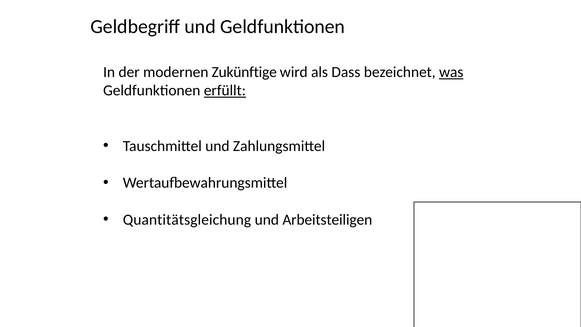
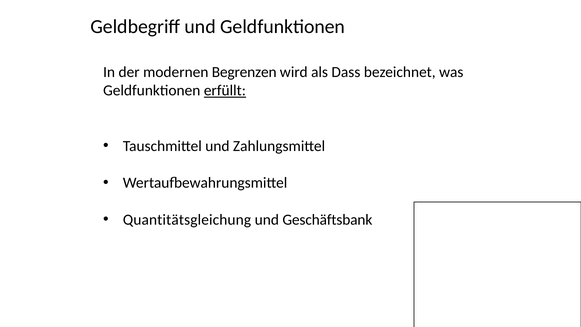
Zukünftige: Zukünftige -> Begrenzen (244, 72)
was underline: present -> none (451, 72)
Arbeitsteiligen: Arbeitsteiligen -> Geschäftsbank (327, 220)
